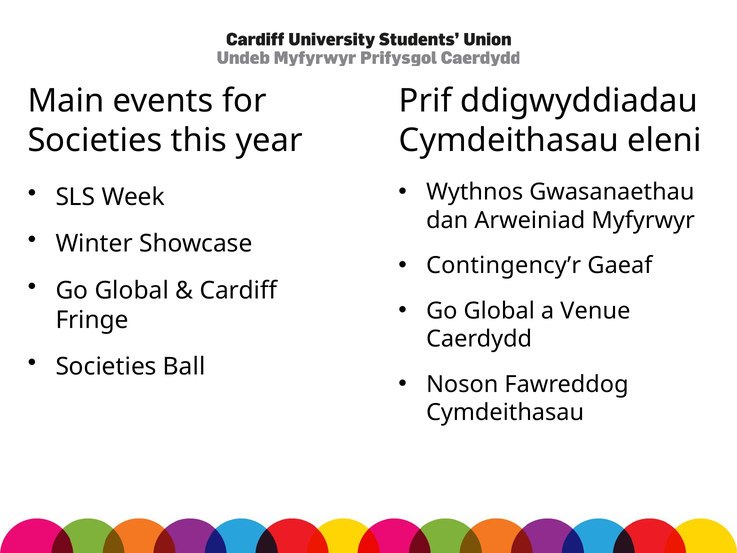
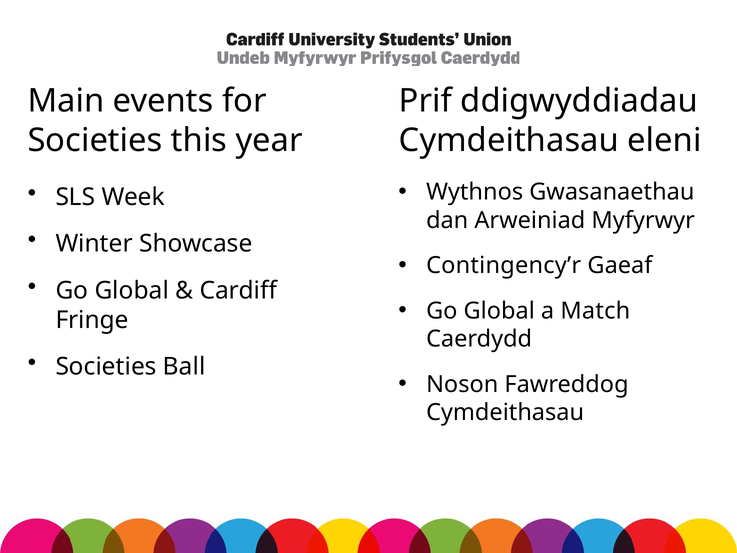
Venue: Venue -> Match (595, 311)
